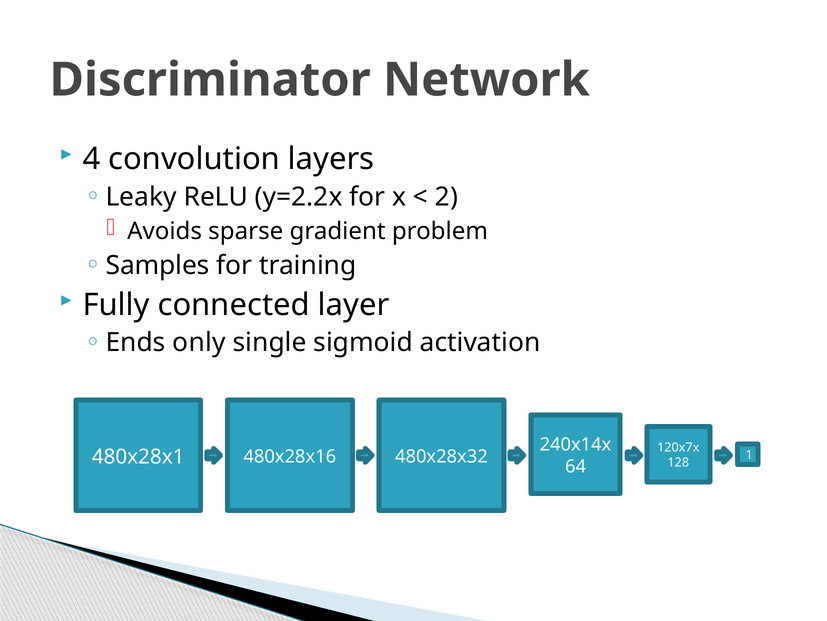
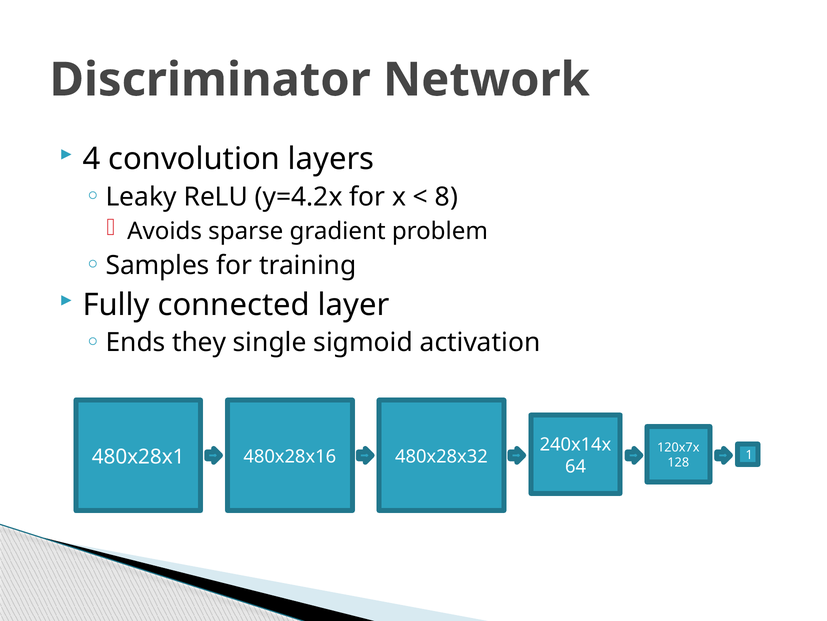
y=2.2x: y=2.2x -> y=4.2x (299, 197)
2: 2 -> 8 (447, 197)
only: only -> they (199, 342)
